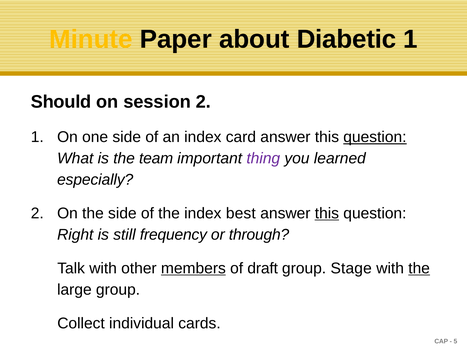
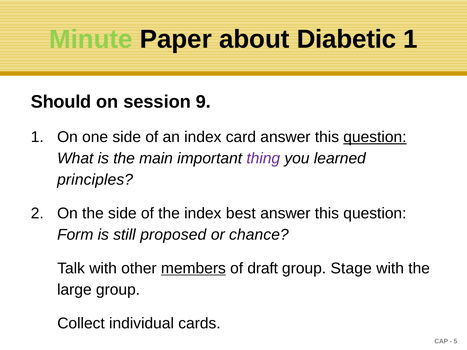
Minute colour: yellow -> light green (91, 39)
session 2: 2 -> 9 (203, 102)
team: team -> main (156, 158)
especially: especially -> principles (95, 180)
this underline: present -> none (327, 213)
Right: Right -> Form (75, 235)
frequency: frequency -> proposed (173, 235)
through: through -> chance (259, 235)
the underline: present -> none (419, 268)
